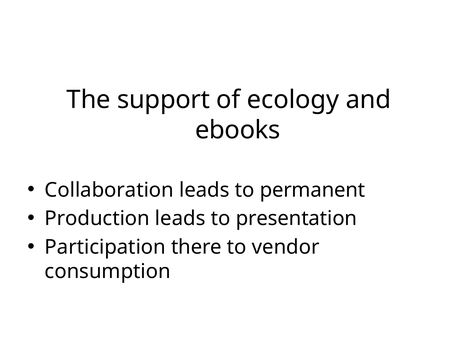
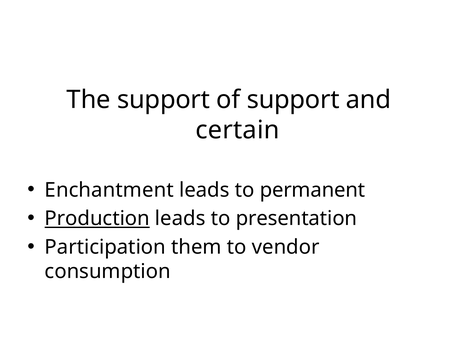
of ecology: ecology -> support (293, 99)
ebooks: ebooks -> certain (238, 130)
Collaboration: Collaboration -> Enchantment (109, 190)
Production underline: none -> present (97, 218)
there: there -> them (196, 247)
